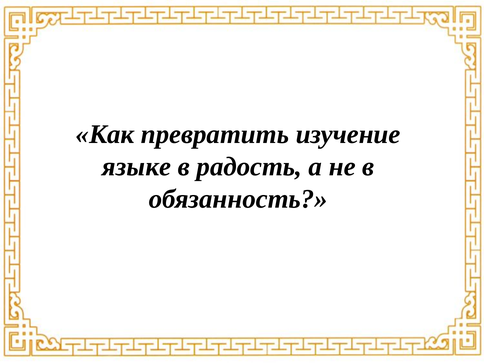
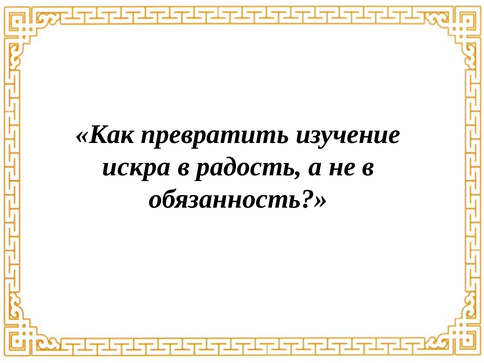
языке: языке -> искра (136, 167)
